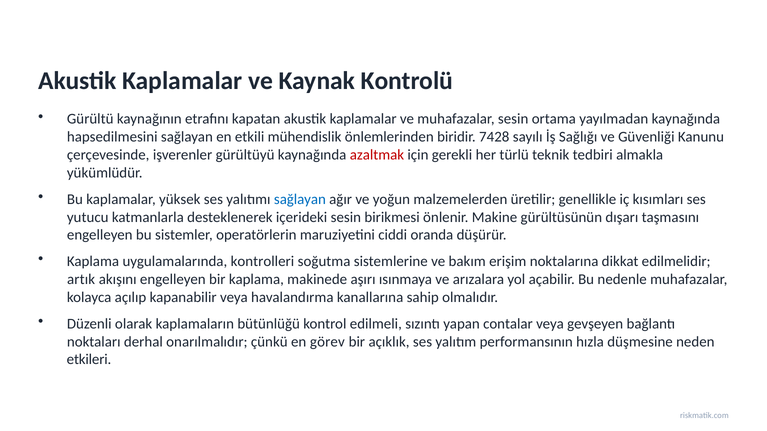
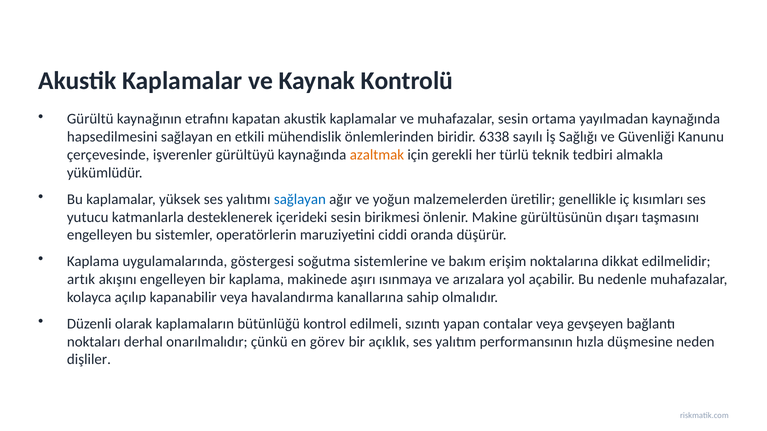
7428: 7428 -> 6338 (494, 137)
azaltmak colour: red -> orange (377, 155)
kontrolleri: kontrolleri -> göstergesi (262, 262)
etkileri: etkileri -> dişliler (89, 360)
